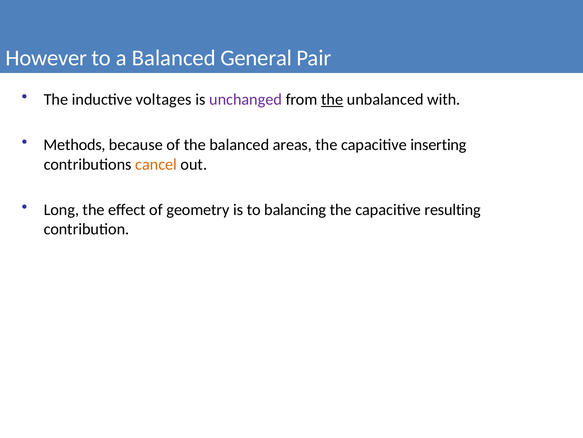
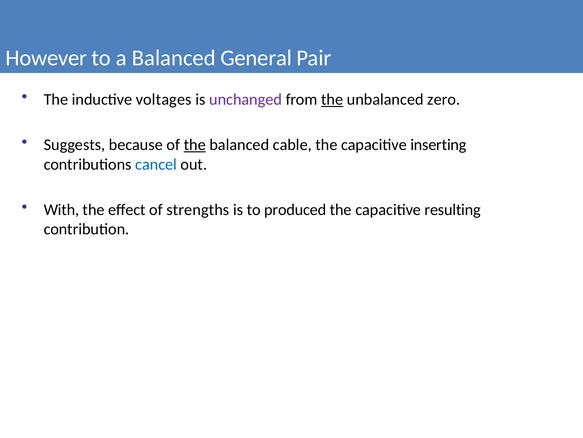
with: with -> zero (444, 99)
Methods: Methods -> Suggests (74, 145)
the underline: none -> present (195, 145)
areas: areas -> cable (292, 145)
cancel colour: orange -> blue (156, 164)
Long: Long -> With (61, 209)
geometry: geometry -> strengths (198, 209)
balancing: balancing -> produced (295, 209)
